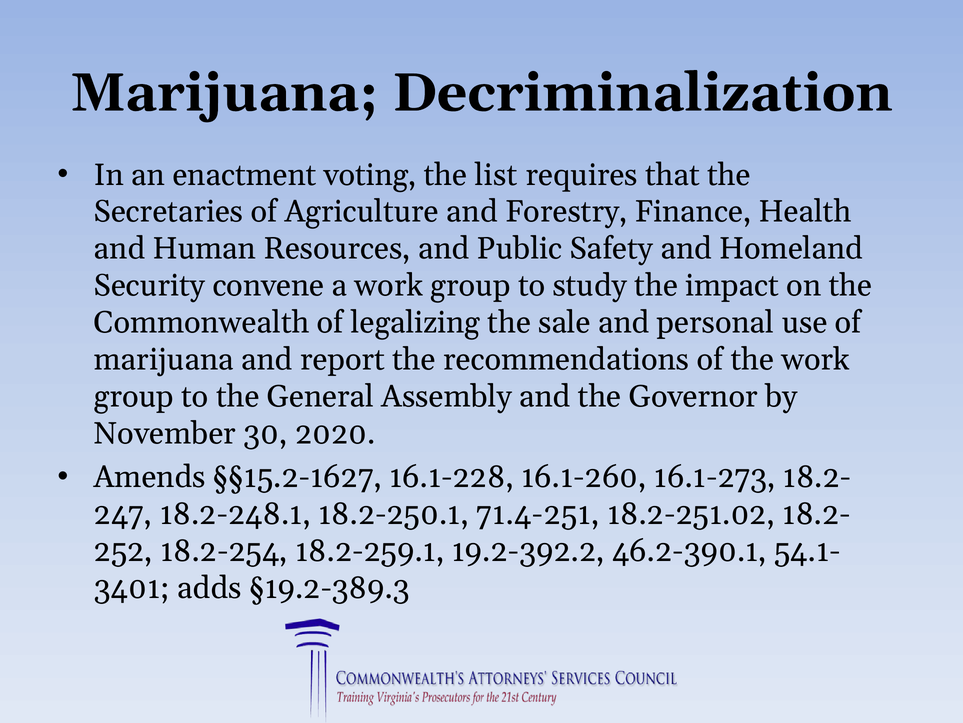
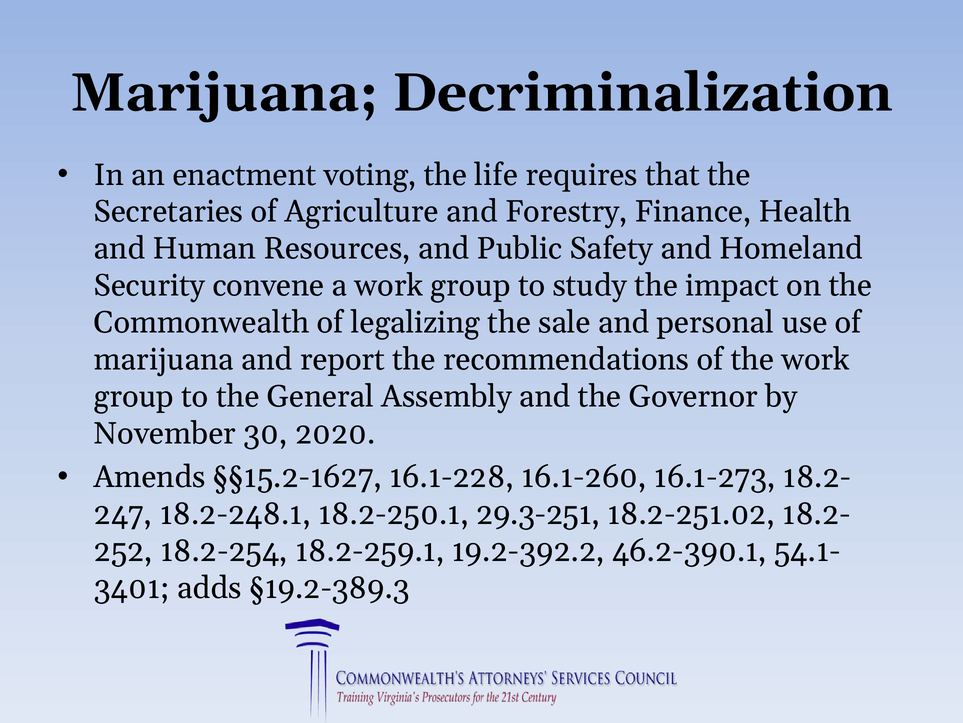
list: list -> life (496, 175)
71.4-251: 71.4-251 -> 29.3-251 (538, 514)
